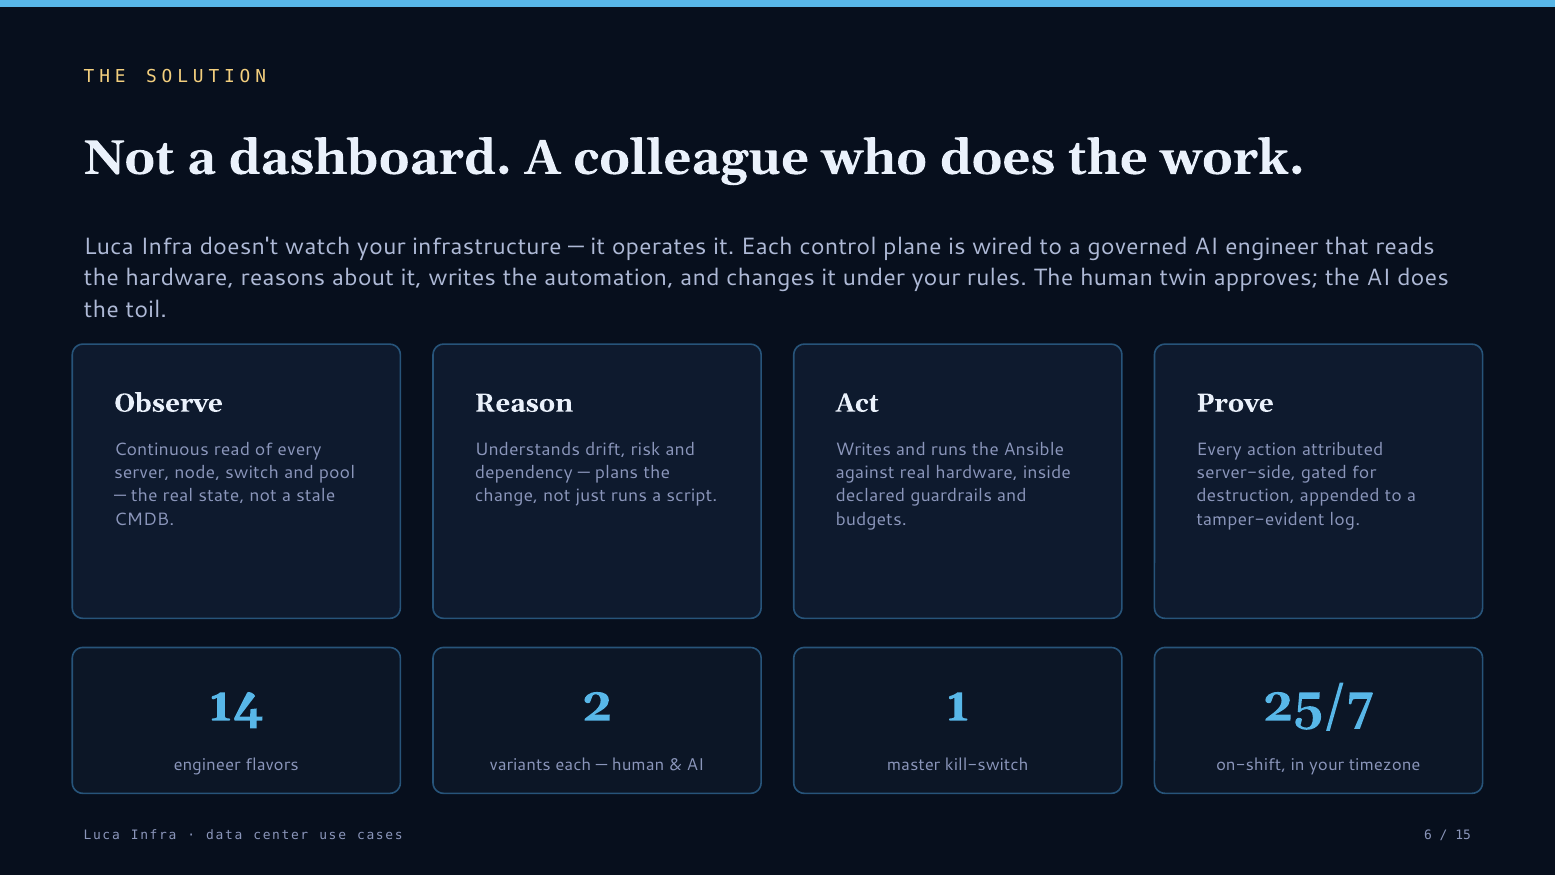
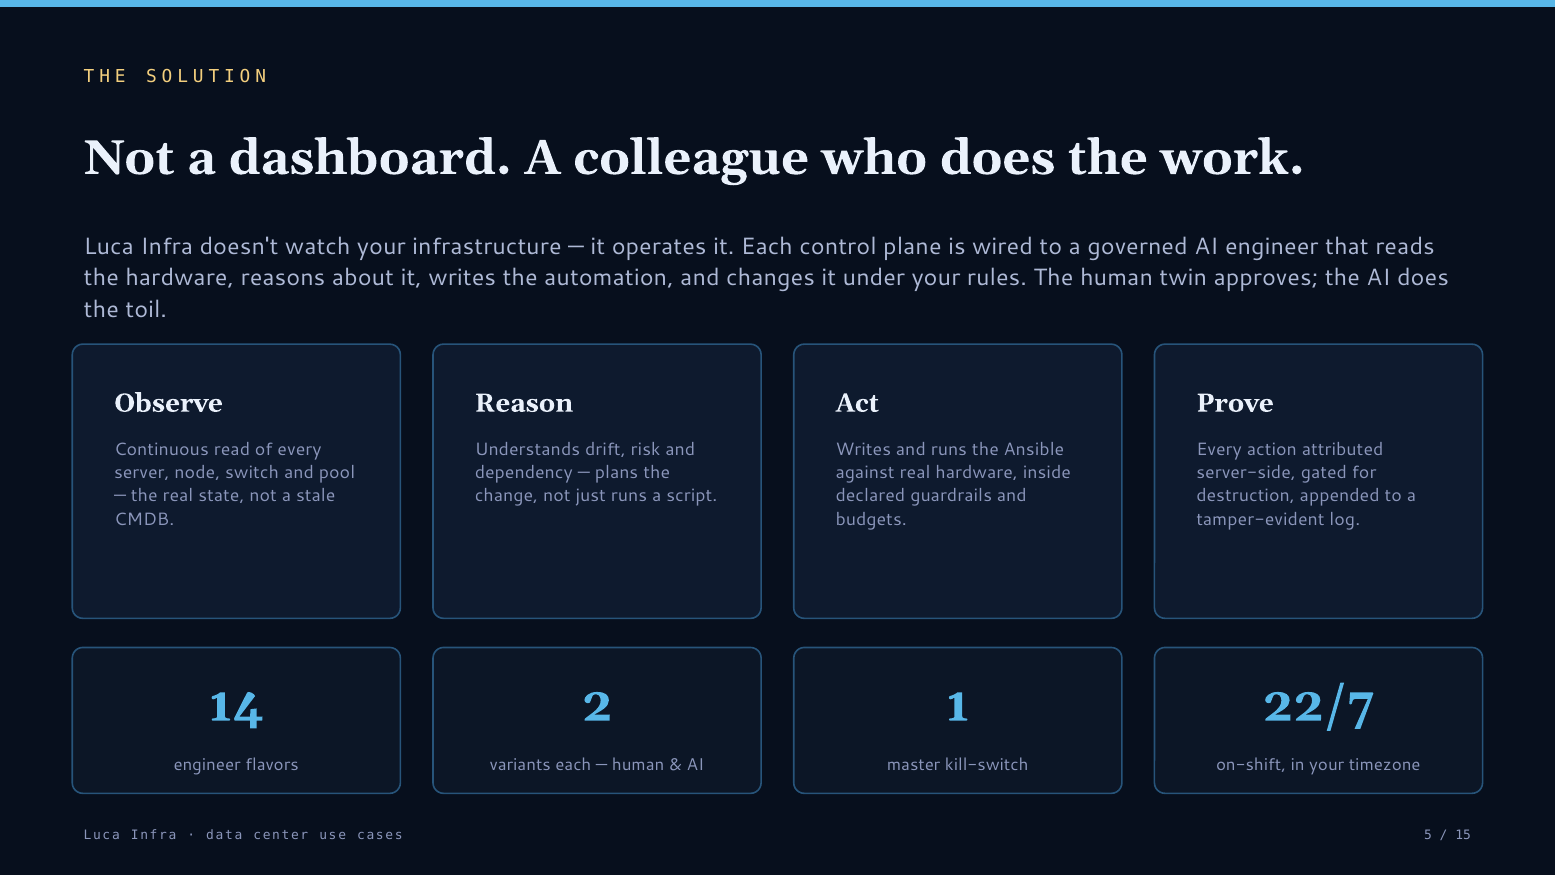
25/7: 25/7 -> 22/7 (1318, 704)
6: 6 -> 5 (1428, 835)
